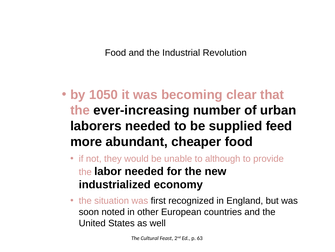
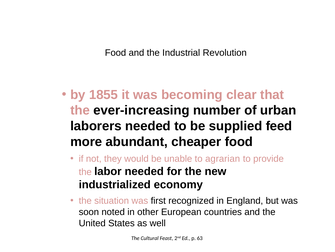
1050: 1050 -> 1855 (104, 94)
although: although -> agrarian (223, 158)
